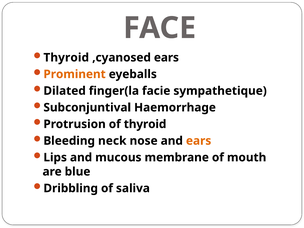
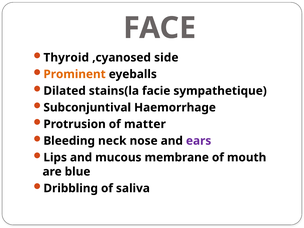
,cyanosed ears: ears -> side (166, 58)
finger(la: finger(la -> stains(la (114, 91)
of thyroid: thyroid -> matter (145, 124)
ears colour: orange -> purple (199, 141)
